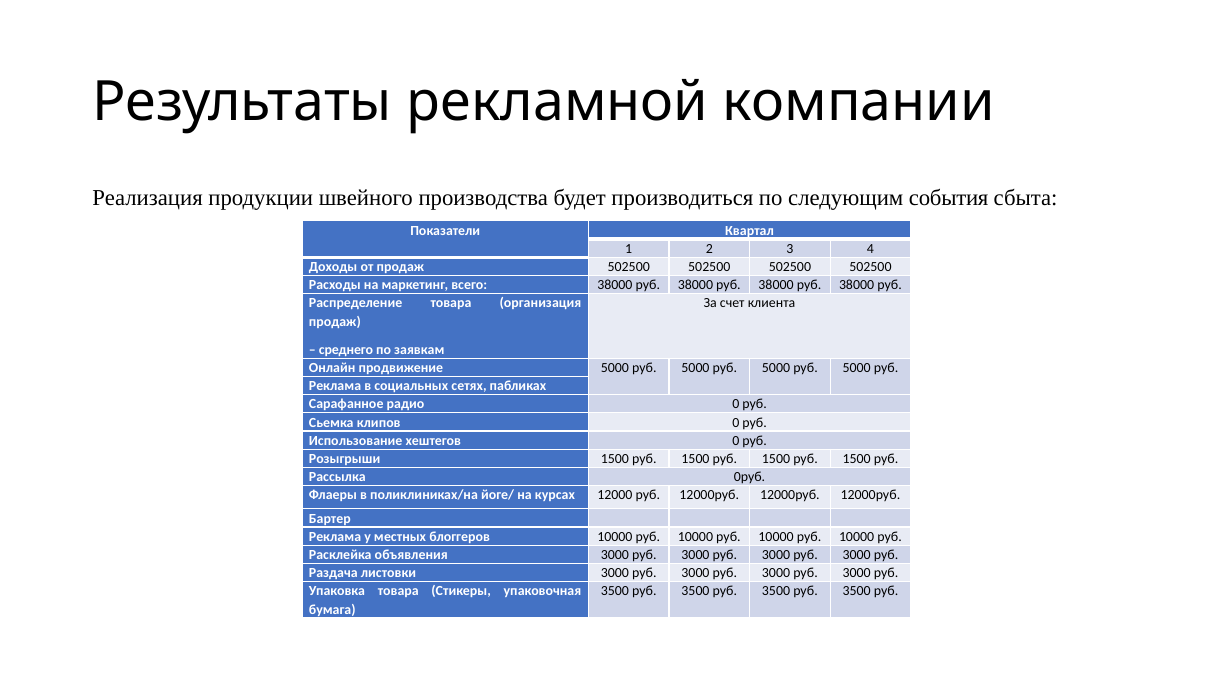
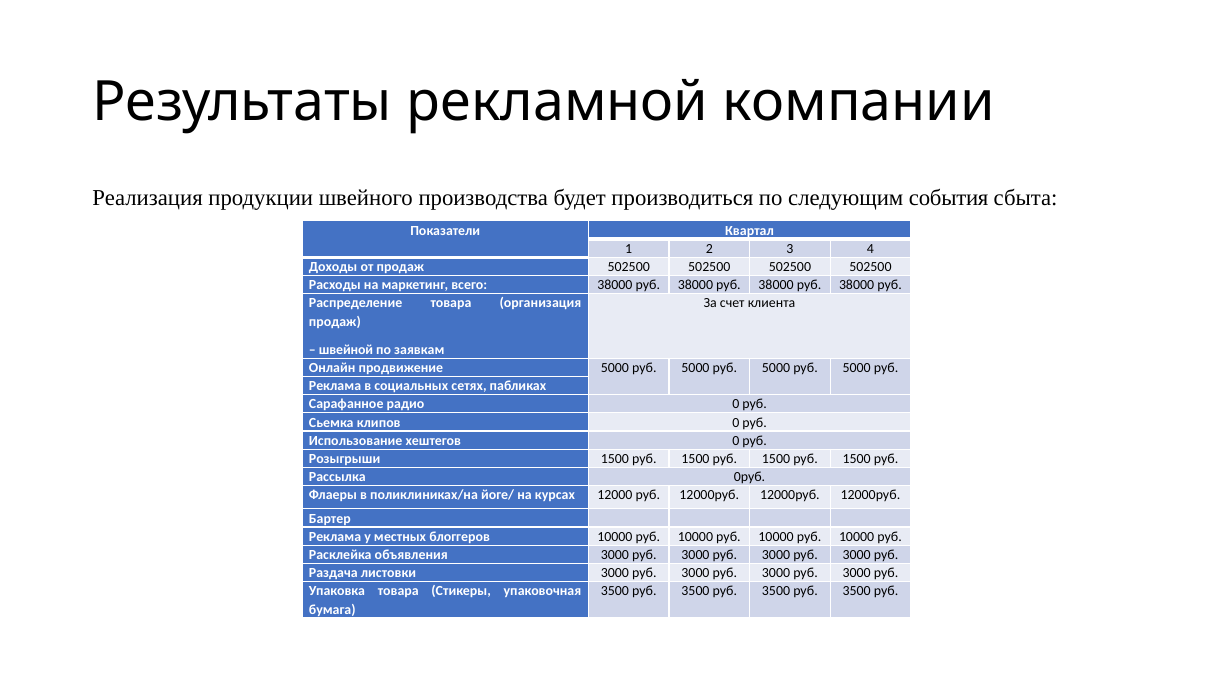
среднего: среднего -> швейной (346, 350)
